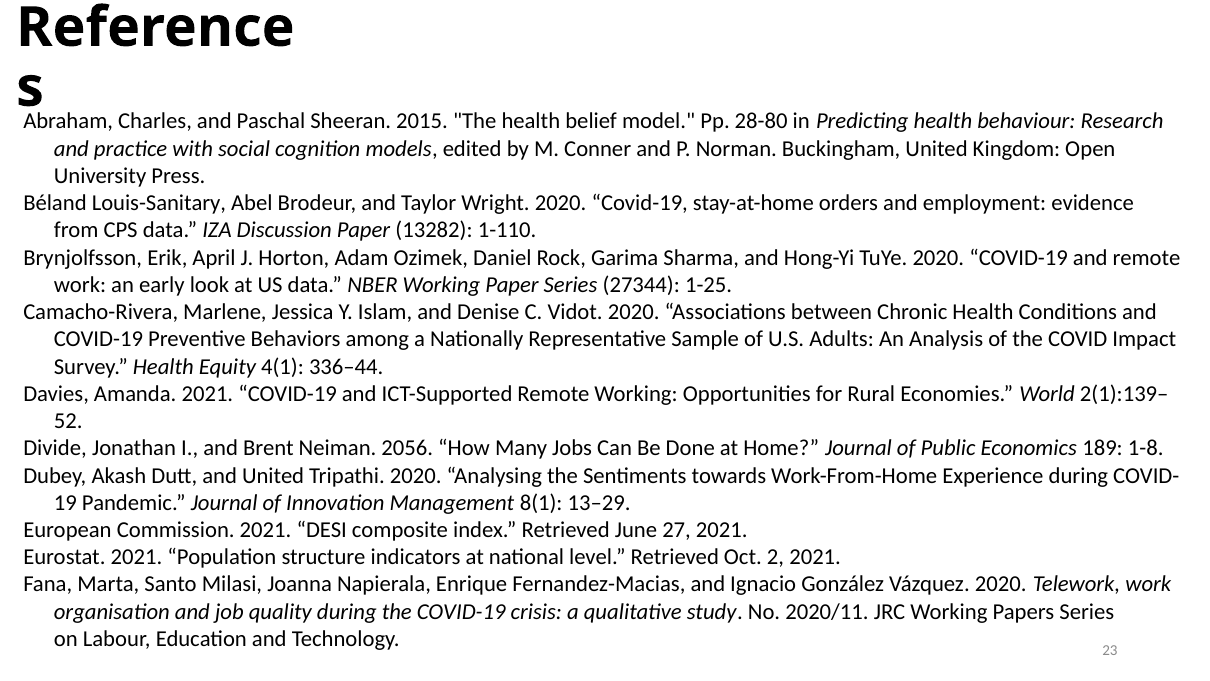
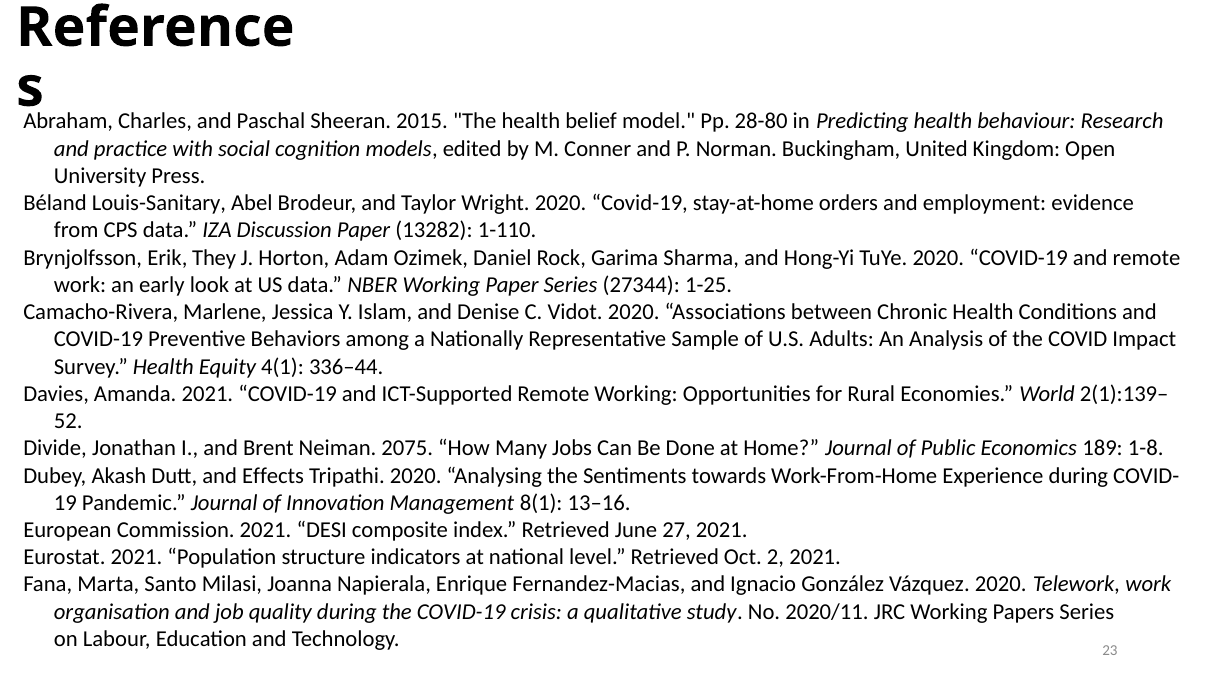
April: April -> They (214, 257)
2056: 2056 -> 2075 (407, 448)
and United: United -> Effects (273, 475)
13–29: 13–29 -> 13–16 (599, 502)
